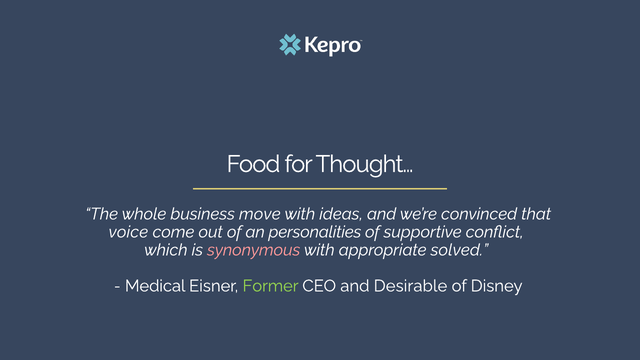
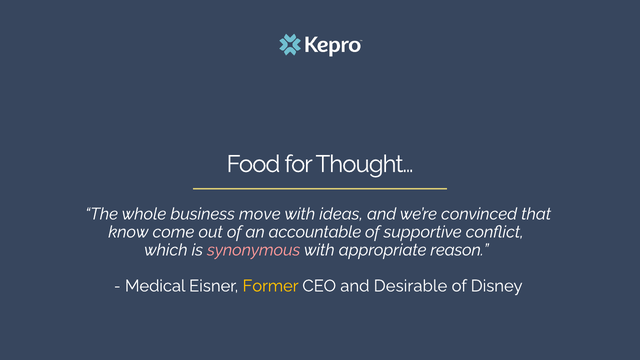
voice: voice -> know (128, 232)
personalities: personalities -> accountable (315, 232)
solved: solved -> reason (460, 250)
Former colour: light green -> yellow (271, 286)
